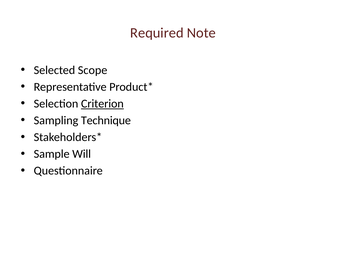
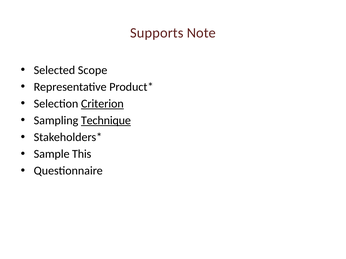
Required: Required -> Supports (157, 33)
Technique underline: none -> present (106, 121)
Will: Will -> This (82, 154)
